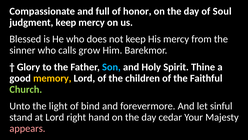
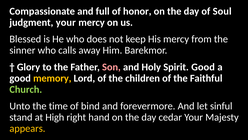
judgment keep: keep -> your (66, 22)
grow: grow -> away (89, 50)
Son colour: light blue -> pink (111, 67)
Spirit Thine: Thine -> Good (203, 67)
light: light -> time (58, 106)
at Lord: Lord -> High (55, 117)
appears colour: pink -> yellow (27, 128)
